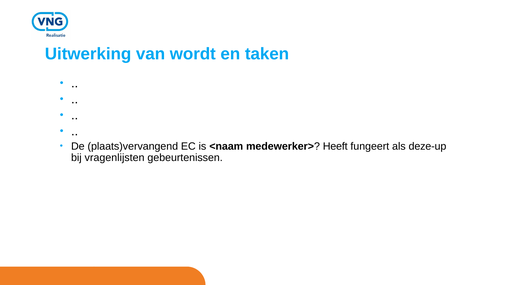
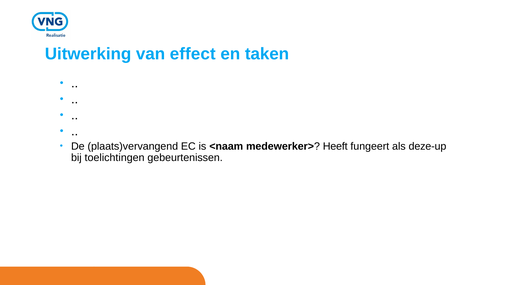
wordt: wordt -> effect (193, 54)
vragenlijsten: vragenlijsten -> toelichtingen (115, 158)
